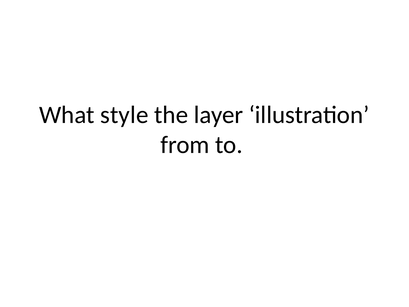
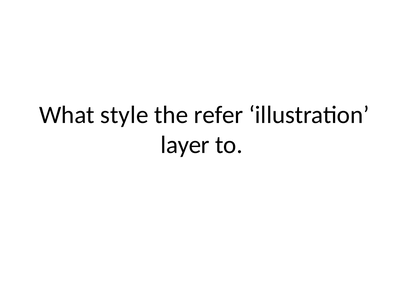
layer: layer -> refer (218, 115)
from: from -> layer (185, 145)
